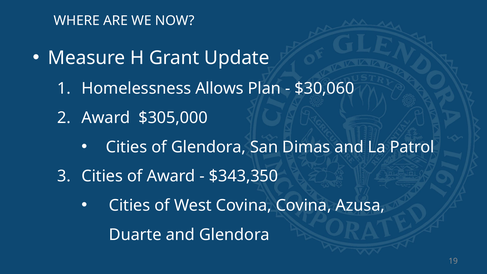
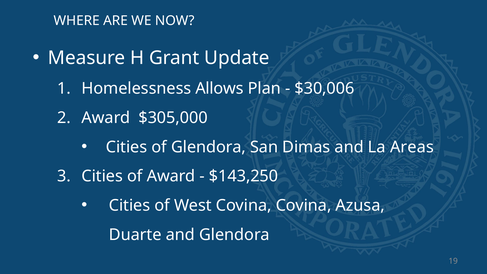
$30,060: $30,060 -> $30,006 (324, 89)
Patrol: Patrol -> Areas (412, 147)
$343,350: $343,350 -> $143,250 (244, 176)
